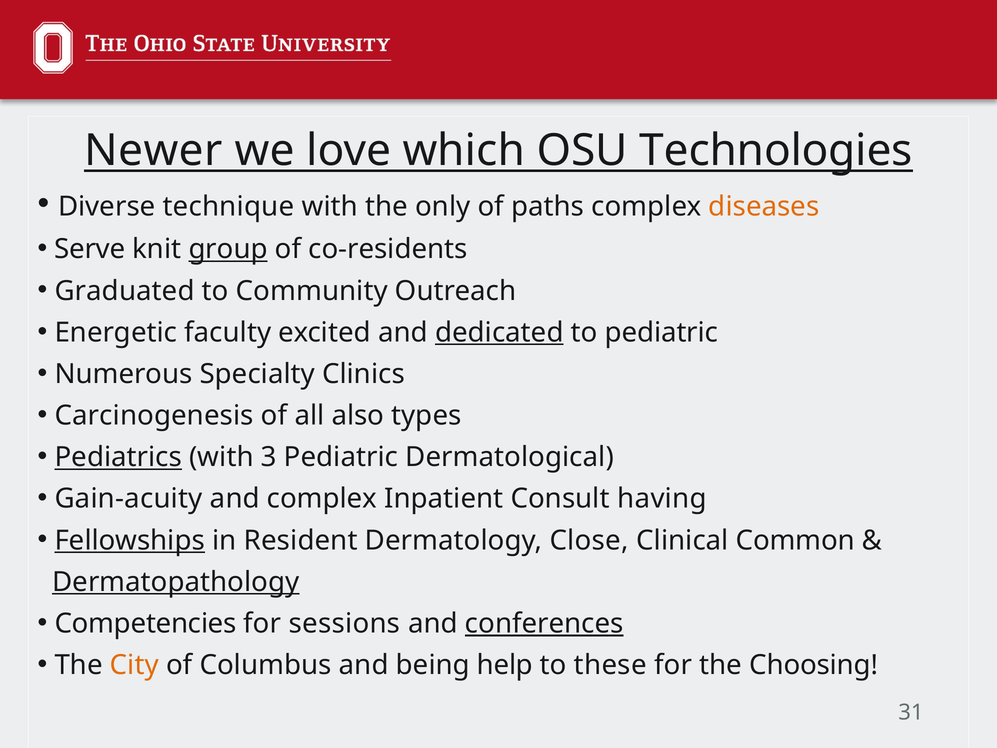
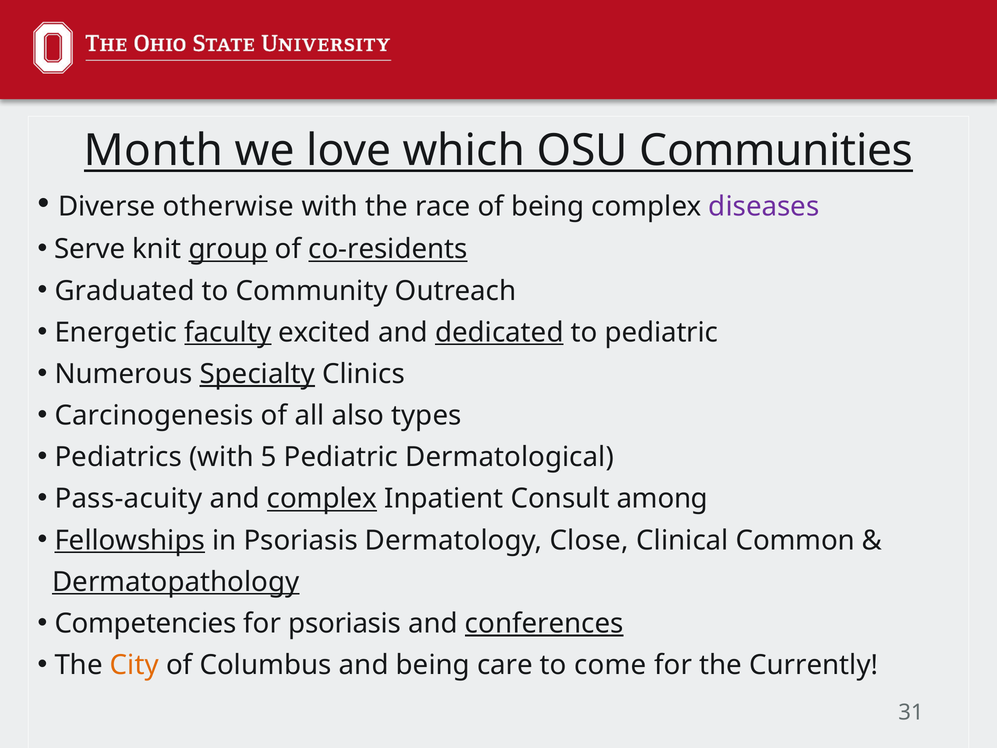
Newer: Newer -> Month (153, 151)
Technologies: Technologies -> Communities (776, 151)
technique: technique -> otherwise (228, 207)
only: only -> race (443, 207)
of paths: paths -> being (548, 207)
diseases colour: orange -> purple (764, 207)
co-residents underline: none -> present (388, 249)
faculty underline: none -> present (228, 332)
Specialty underline: none -> present (257, 374)
Pediatrics underline: present -> none (118, 457)
3: 3 -> 5 (269, 457)
Gain-acuity: Gain-acuity -> Pass-acuity (128, 499)
complex underline: none -> present (322, 499)
having: having -> among (662, 499)
in Resident: Resident -> Psoriasis (301, 540)
for sessions: sessions -> psoriasis (345, 623)
help: help -> care (505, 665)
these: these -> come (610, 665)
Choosing: Choosing -> Currently (814, 665)
